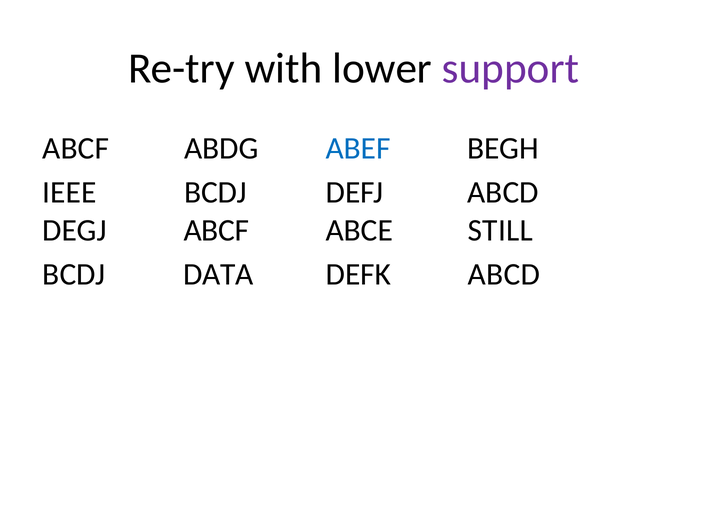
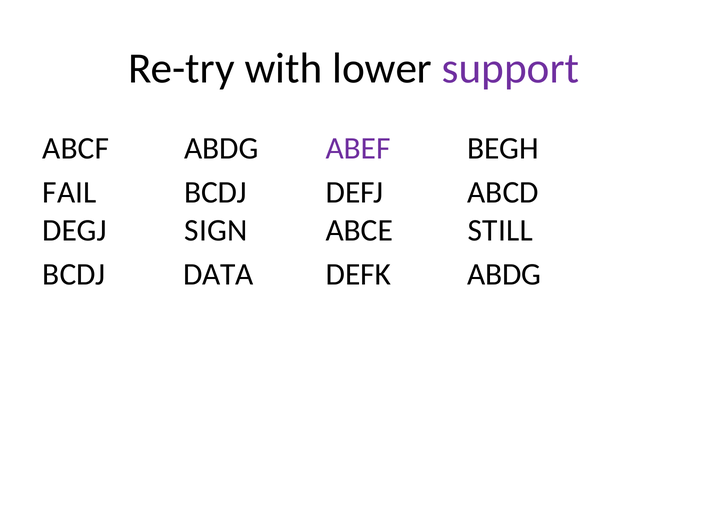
ABEF colour: blue -> purple (358, 149)
IEEE: IEEE -> FAIL (70, 193)
DEGJ ABCF: ABCF -> SIGN (216, 230)
DEFK ABCD: ABCD -> ABDG (504, 274)
